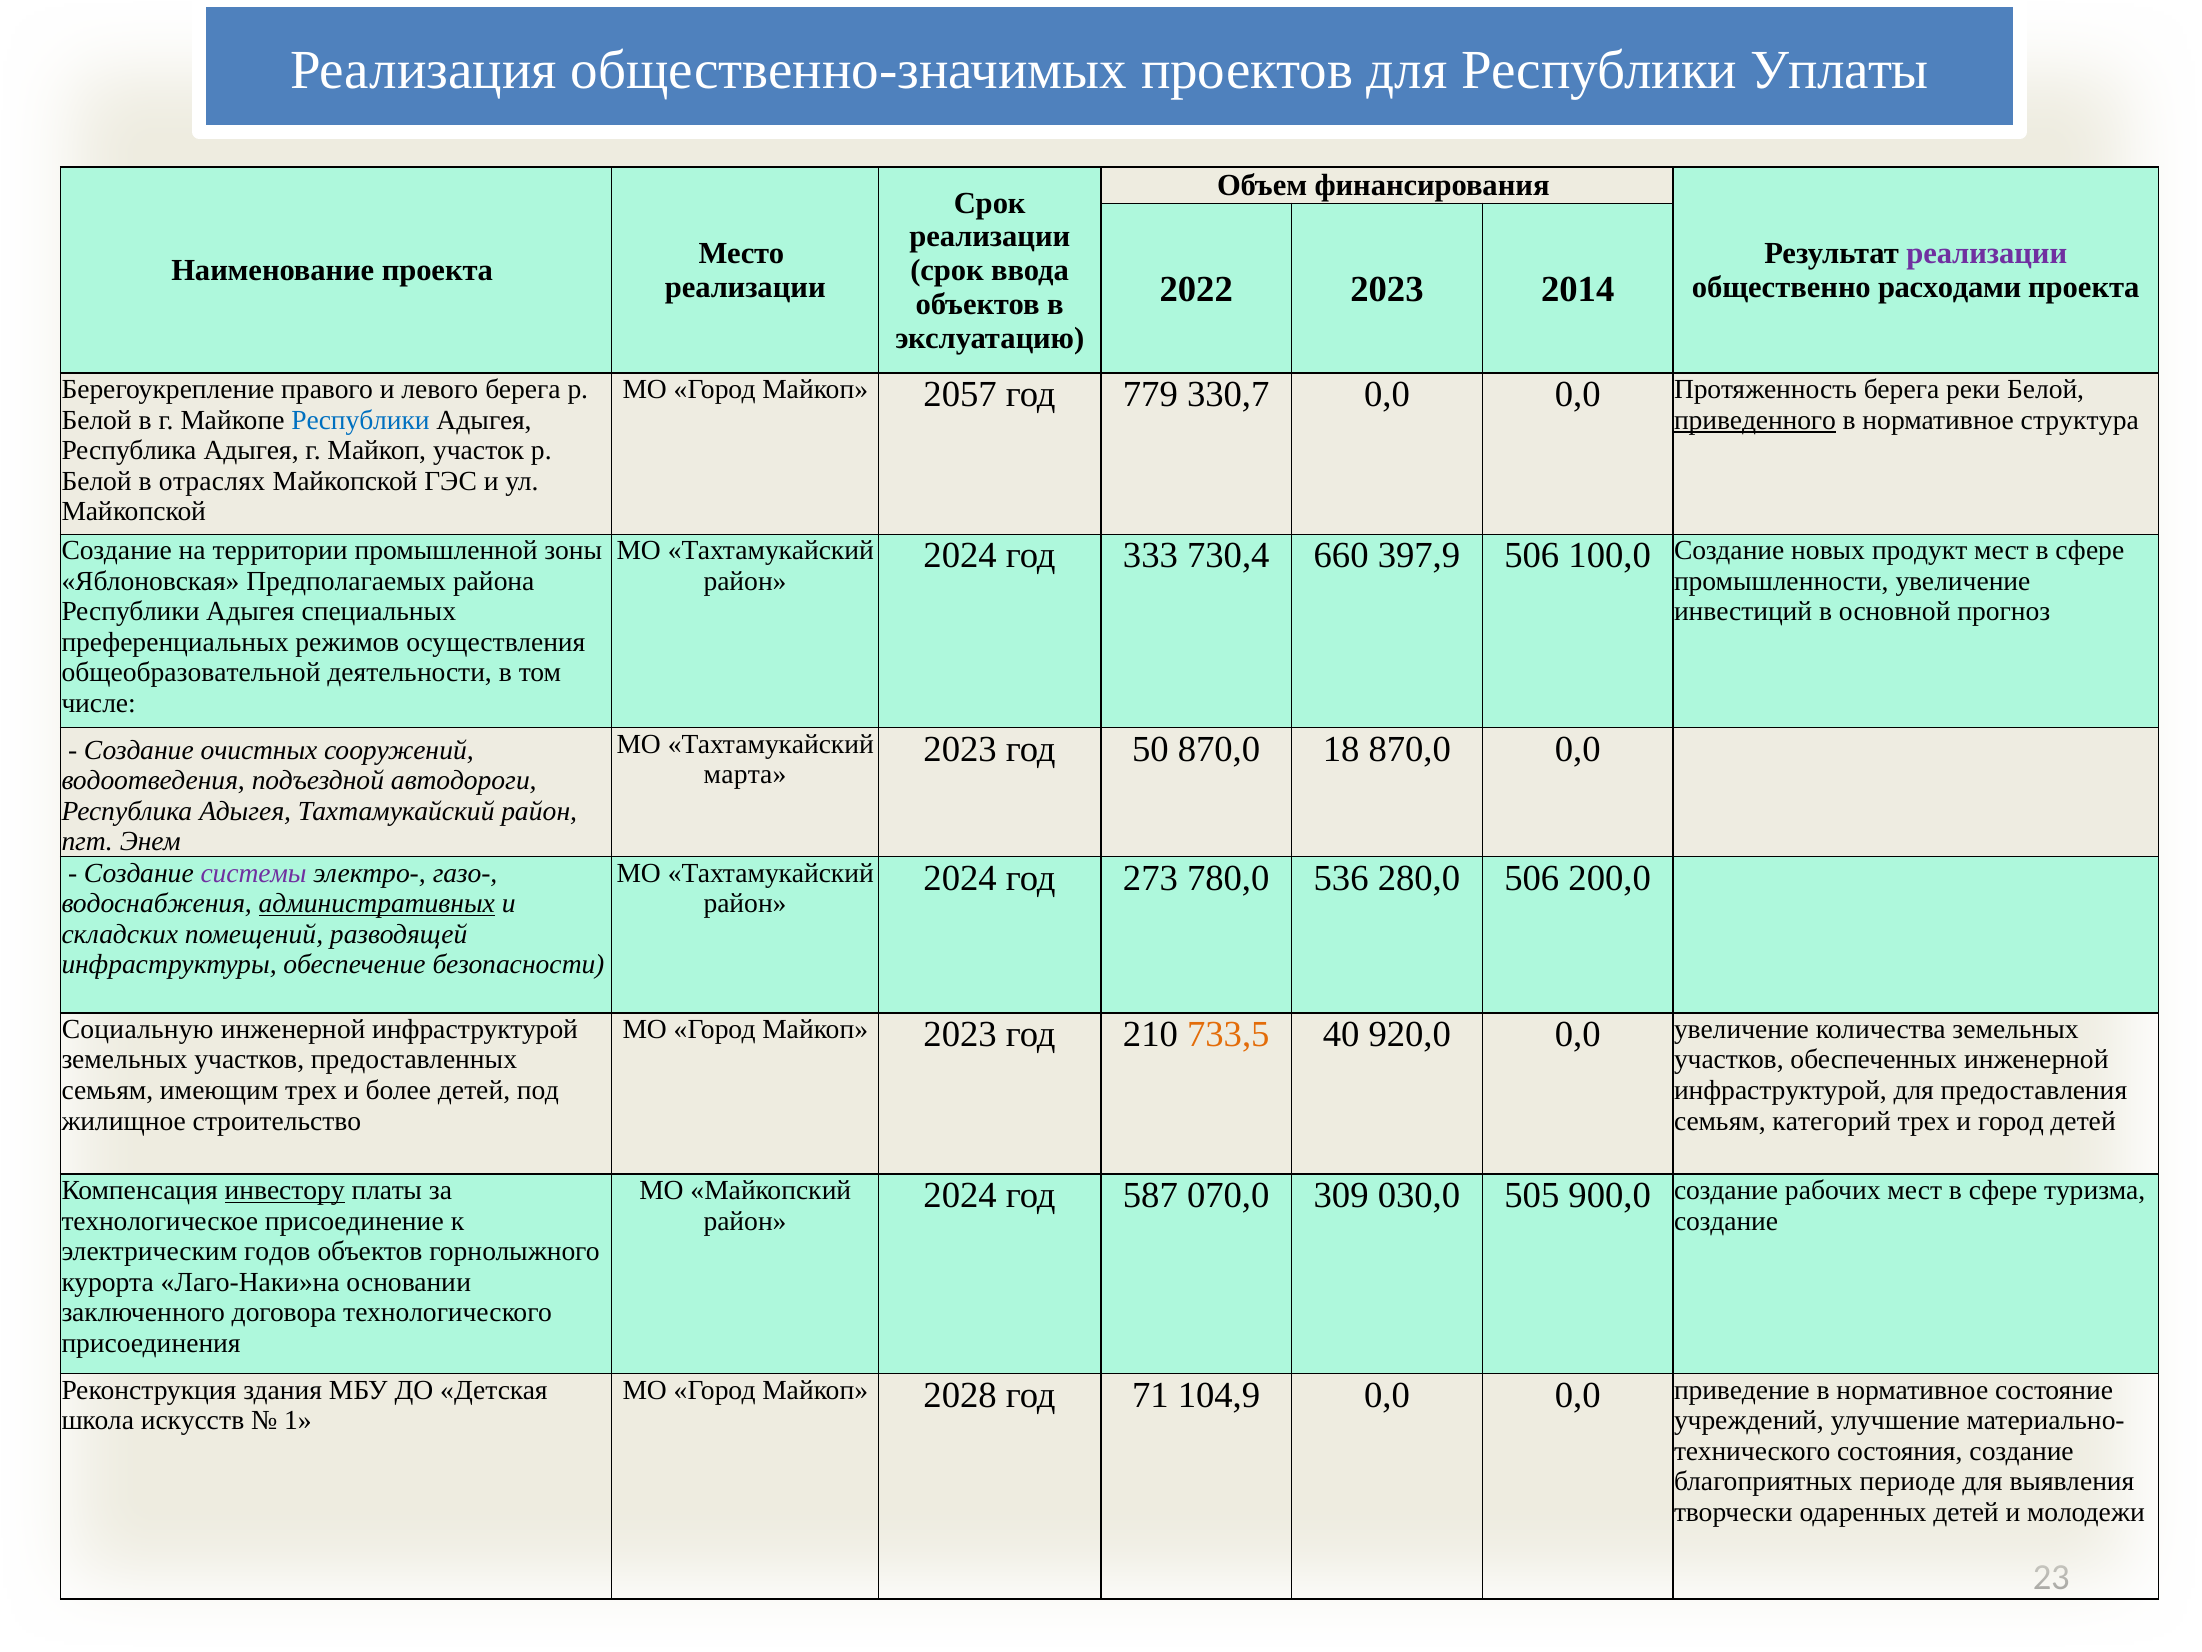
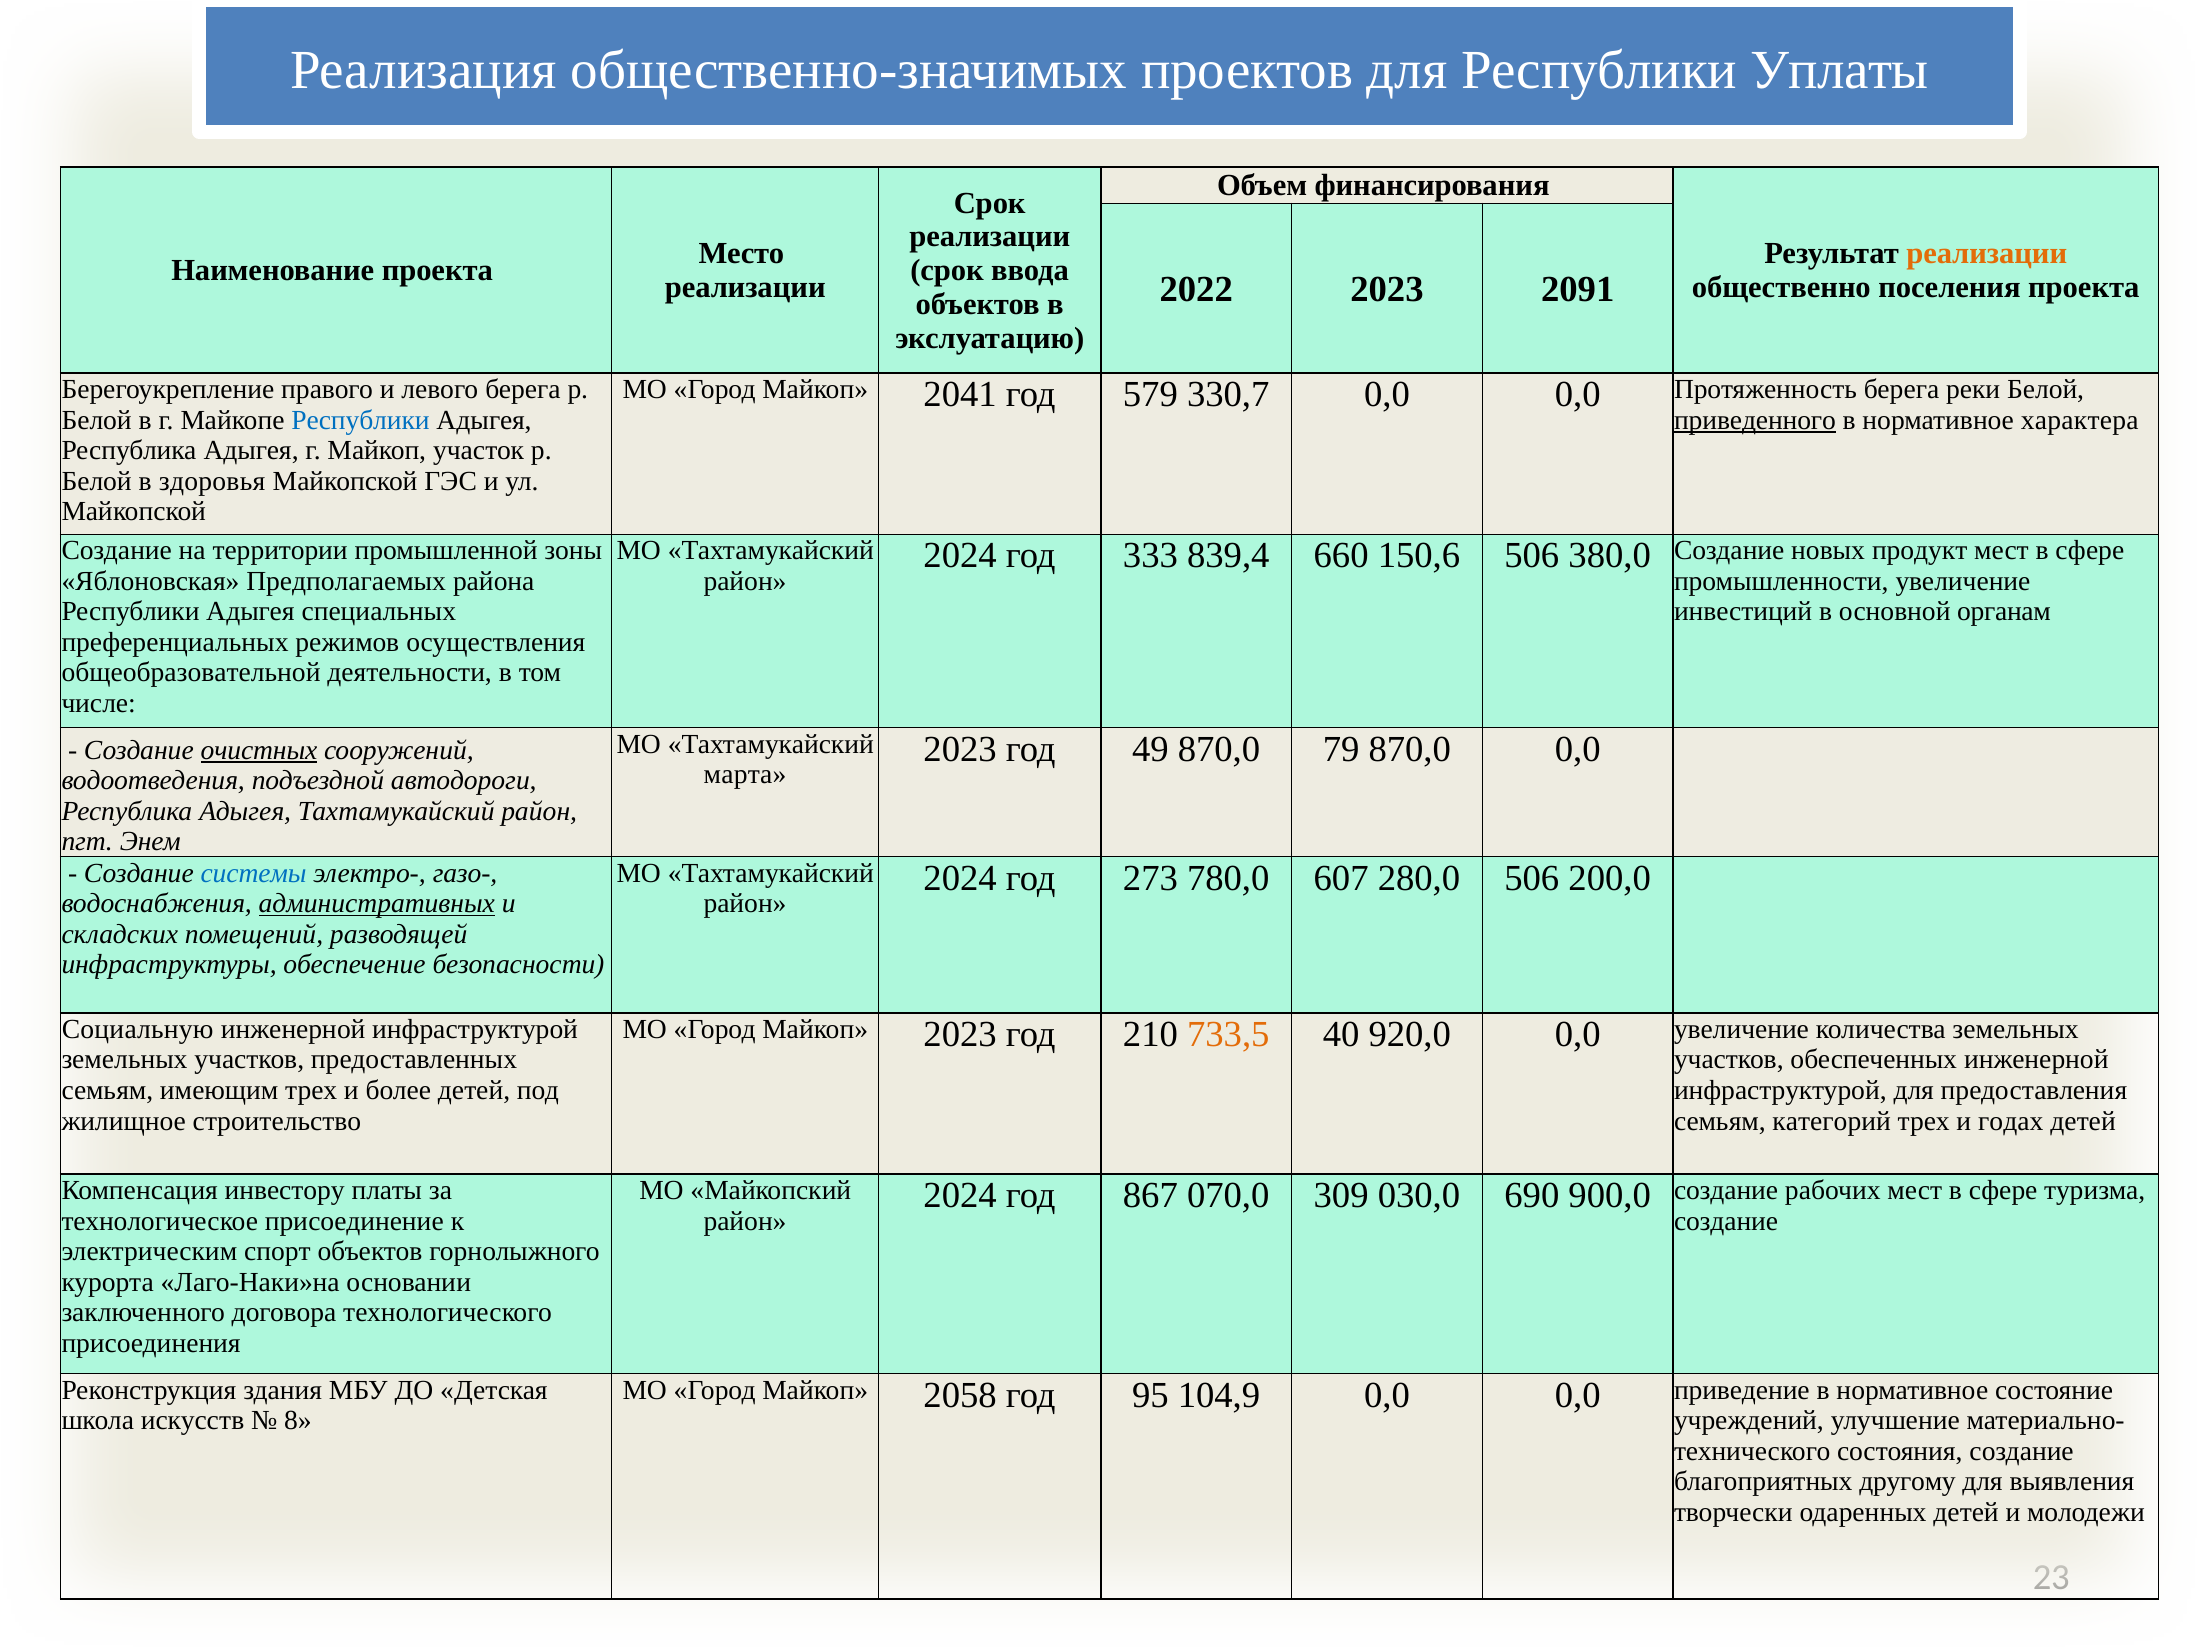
реализации colour: purple -> orange (1987, 254)
2014: 2014 -> 2091 (1578, 289)
расходами: расходами -> поселения (1950, 287)
2057: 2057 -> 2041 (960, 395)
779: 779 -> 579 (1150, 395)
структура: структура -> характера (2080, 420)
отраслях: отраслях -> здоровья (212, 481)
730,4: 730,4 -> 839,4 (1228, 556)
397,9: 397,9 -> 150,6 (1419, 556)
100,0: 100,0 -> 380,0 (1610, 556)
прогноз: прогноз -> органам (2004, 612)
50: 50 -> 49 (1150, 749)
18: 18 -> 79 (1341, 749)
очистных underline: none -> present (259, 750)
системы colour: purple -> blue (254, 873)
536: 536 -> 607 (1341, 878)
и город: город -> годах (2011, 1121)
инвестору underline: present -> none (285, 1190)
587: 587 -> 867 (1150, 1195)
505: 505 -> 690 (1532, 1195)
годов: годов -> спорт (277, 1251)
2028: 2028 -> 2058 (960, 1395)
71: 71 -> 95 (1150, 1395)
1: 1 -> 8 (298, 1420)
периоде: периоде -> другому (1908, 1481)
